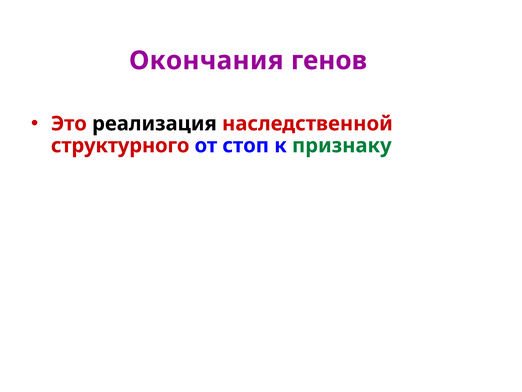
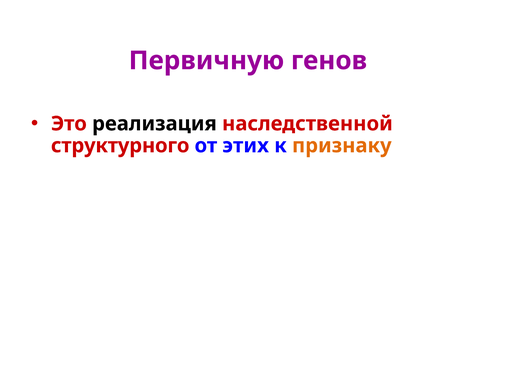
Окончания: Окончания -> Первичную (206, 61)
стоп: стоп -> этих (246, 145)
признаку colour: green -> orange (342, 145)
